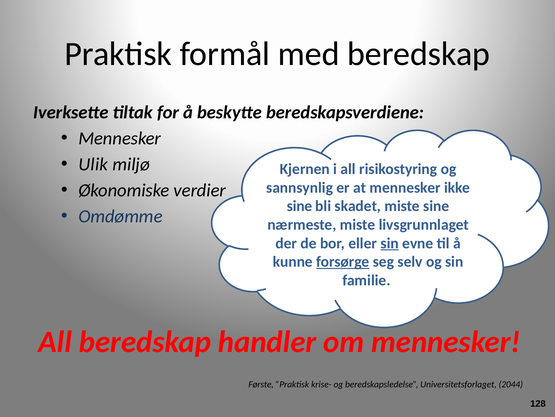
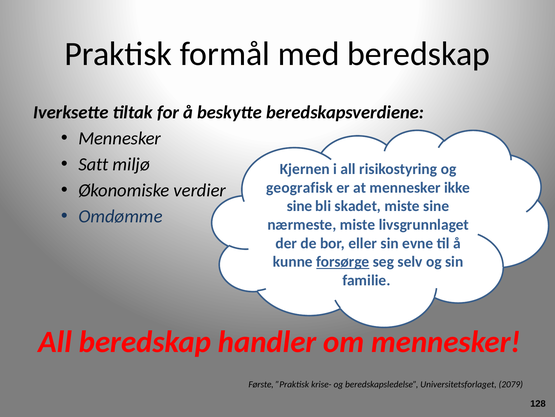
Ulik: Ulik -> Satt (93, 164)
sannsynlig: sannsynlig -> geografisk (300, 187)
sin underline: present -> none (390, 243)
2044: 2044 -> 2079 (511, 384)
